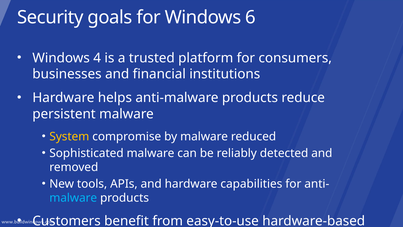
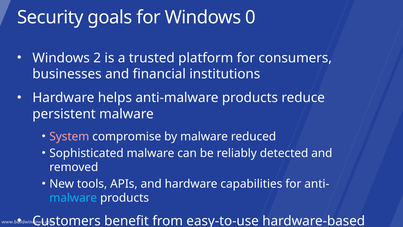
6: 6 -> 0 (250, 17)
4: 4 -> 2 (97, 58)
System colour: yellow -> pink (69, 136)
